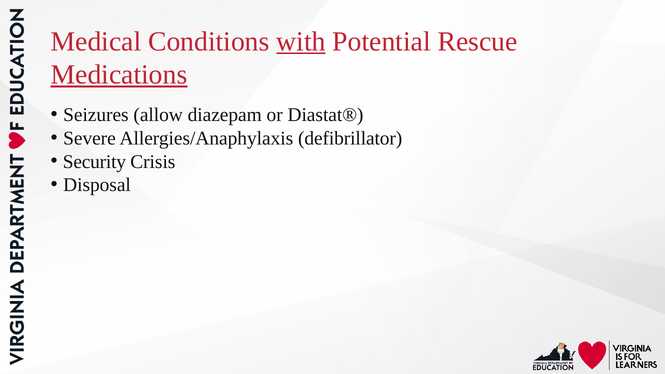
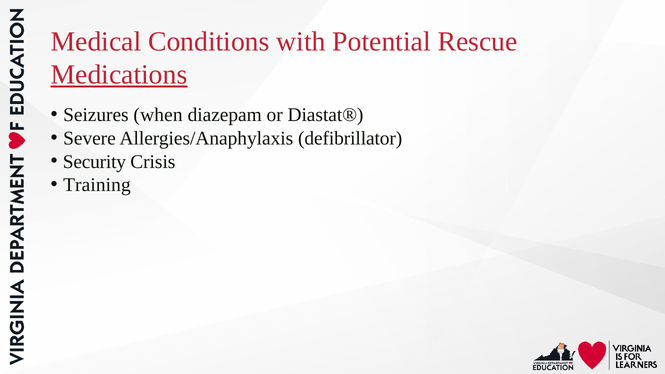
with underline: present -> none (301, 41)
allow: allow -> when (158, 115)
Disposal: Disposal -> Training (97, 185)
